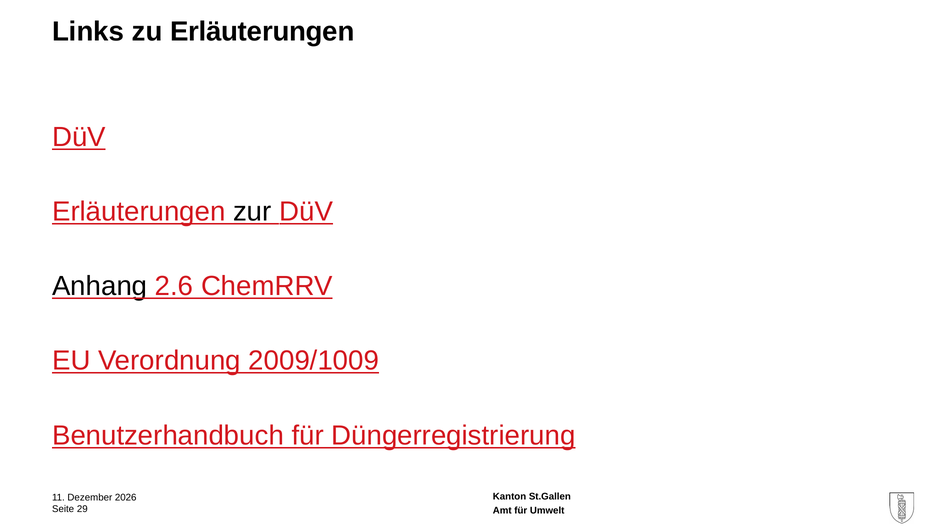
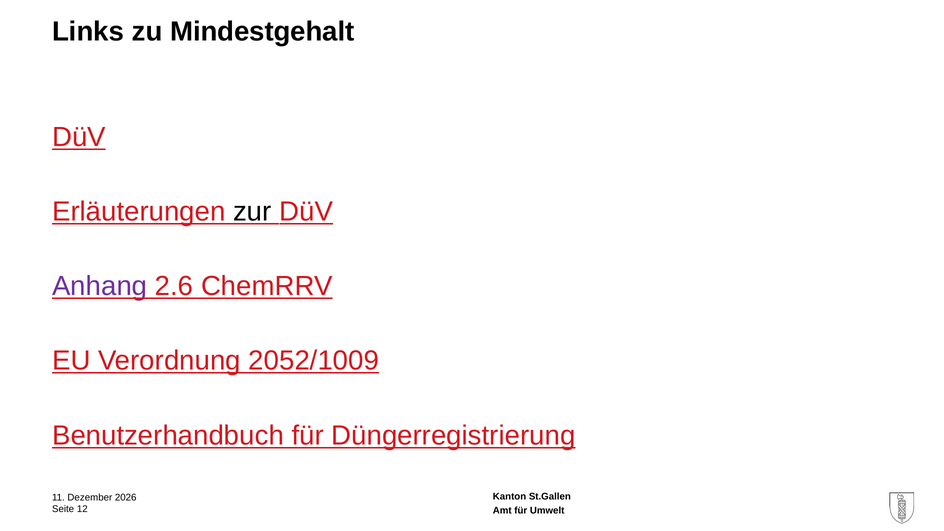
zu Erläuterungen: Erläuterungen -> Mindestgehalt (262, 32)
Anhang colour: black -> purple (100, 286)
2009/1009: 2009/1009 -> 2052/1009 (314, 361)
29: 29 -> 12 (82, 509)
